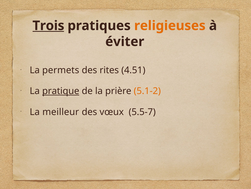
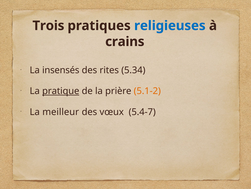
Trois underline: present -> none (48, 26)
religieuses colour: orange -> blue (170, 26)
éviter: éviter -> crains (125, 41)
permets: permets -> insensés (61, 70)
4.51: 4.51 -> 5.34 (133, 70)
5.5-7: 5.5-7 -> 5.4-7 (142, 112)
